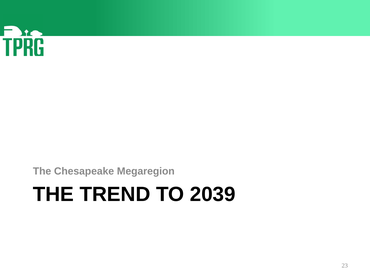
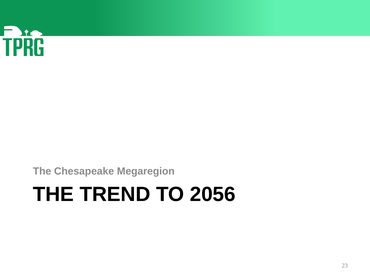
2039: 2039 -> 2056 (213, 194)
